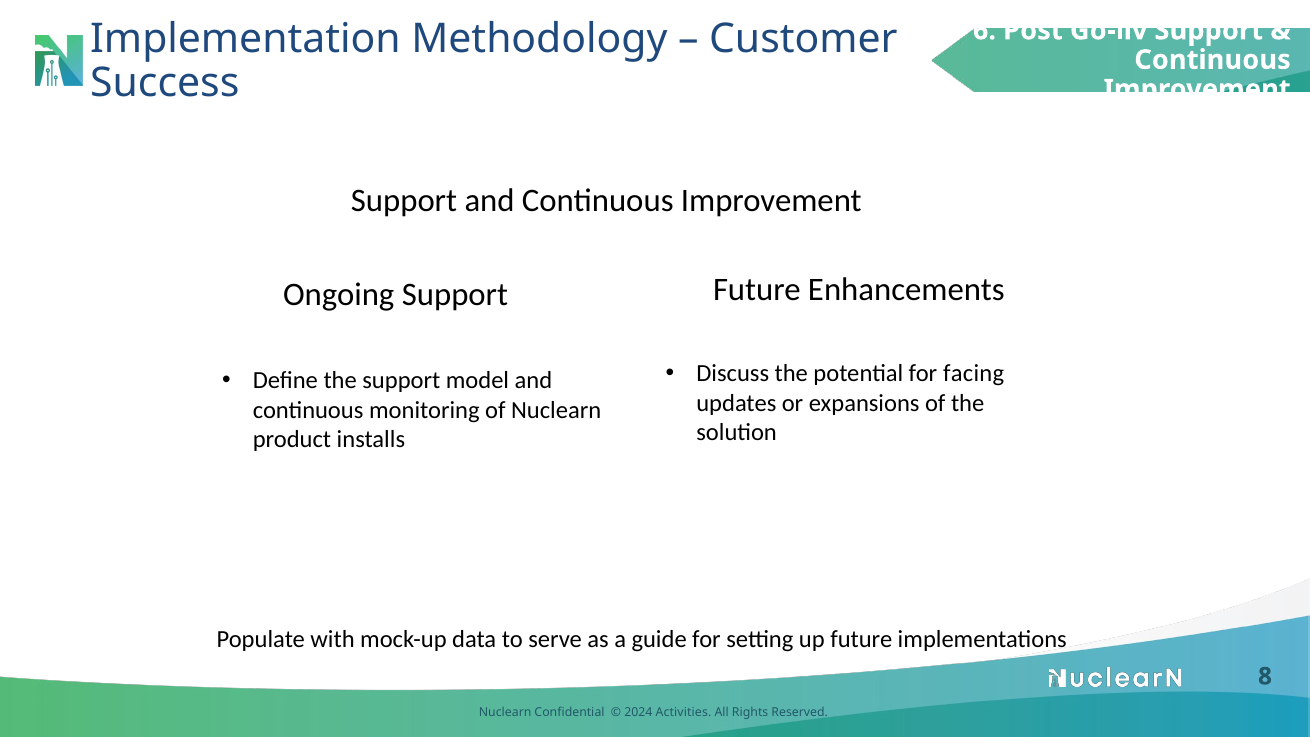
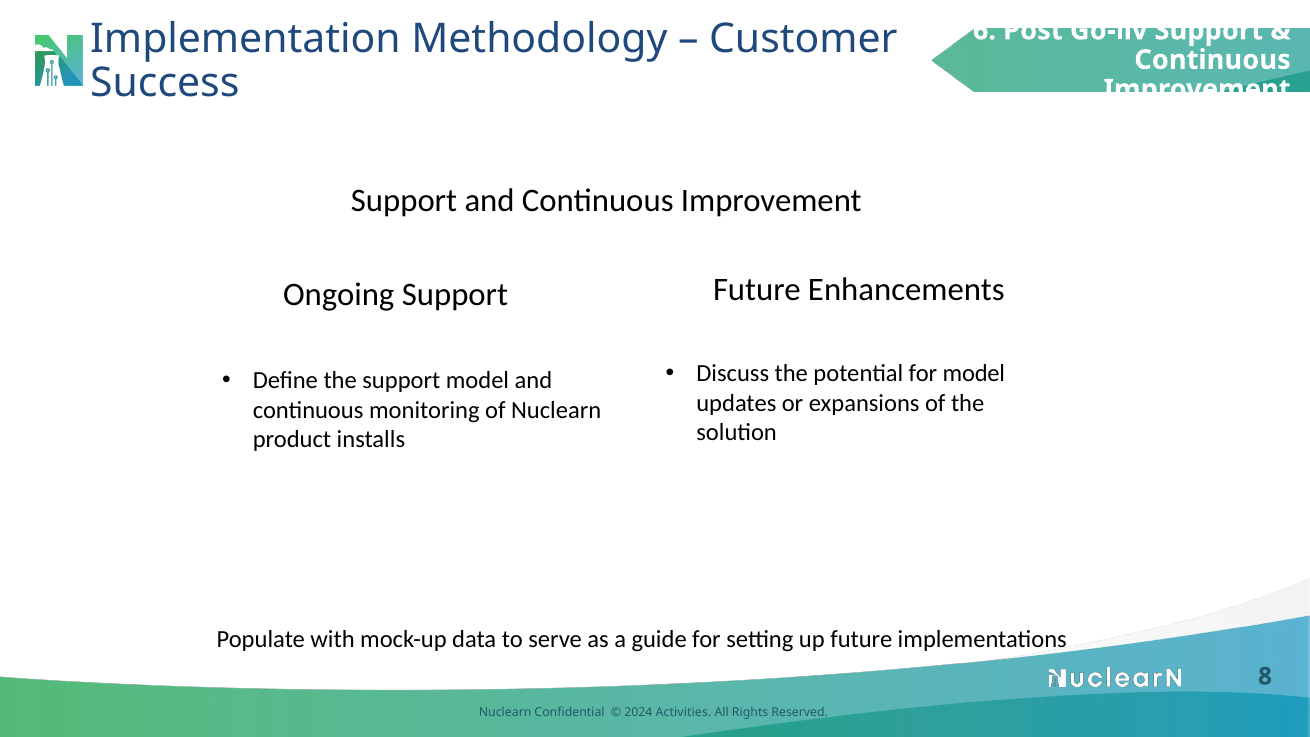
for facing: facing -> model (974, 374)
